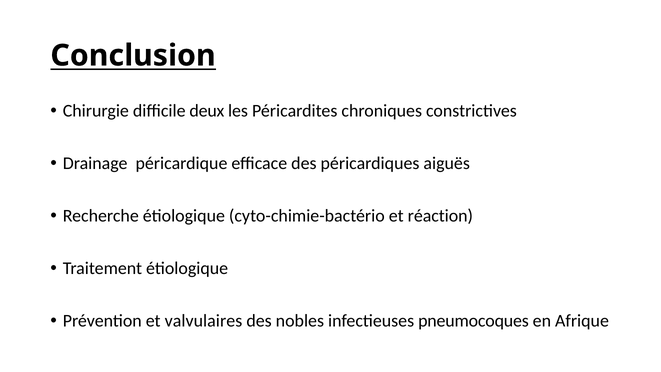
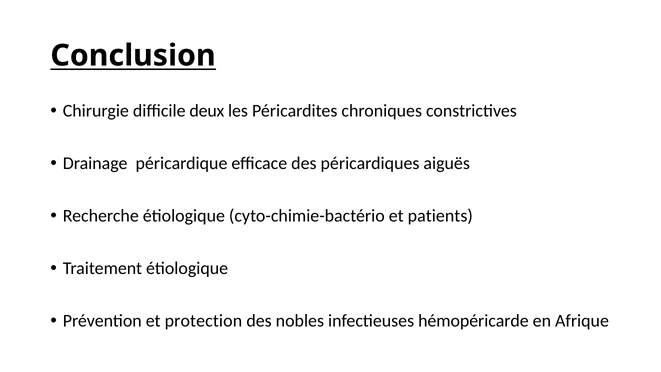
réaction: réaction -> patients (440, 216)
valvulaires: valvulaires -> protection (203, 321)
pneumocoques: pneumocoques -> hémopéricarde (473, 321)
